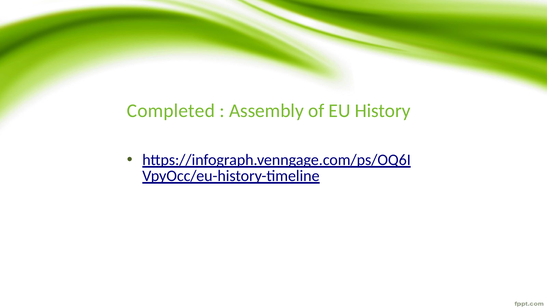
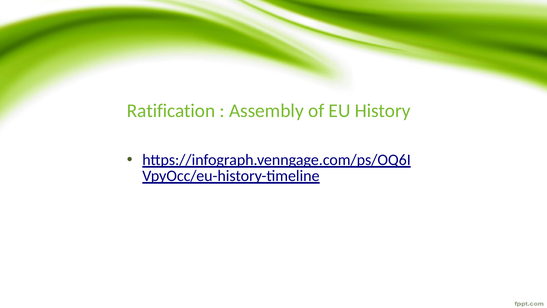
Completed: Completed -> Ratification (171, 111)
